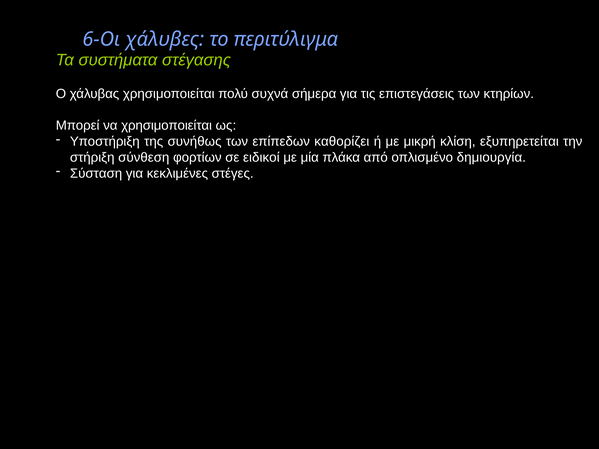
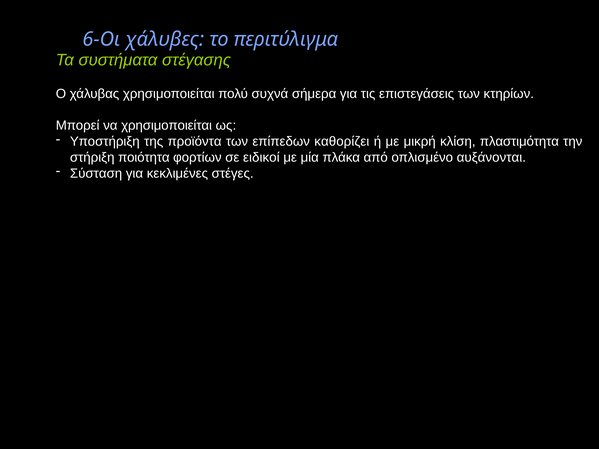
συνήθως: συνήθως -> προϊόντα (195, 142)
εξυπηρετείται: εξυπηρετείται -> πλαστιμότητα (519, 142)
σύνθεση: σύνθεση -> ποιότητα (144, 158)
δημιουργία: δημιουργία -> αυξάνονται (491, 158)
